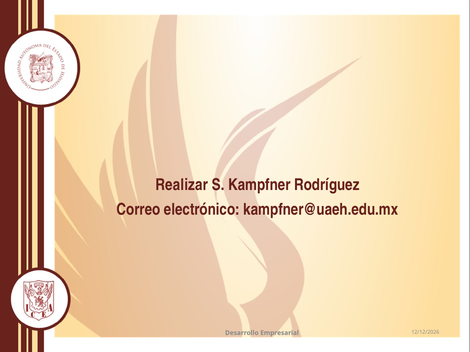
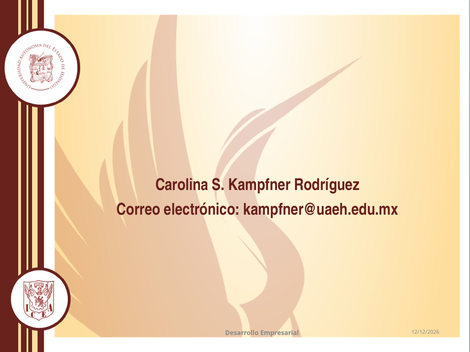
Realizar: Realizar -> Carolina (182, 185)
